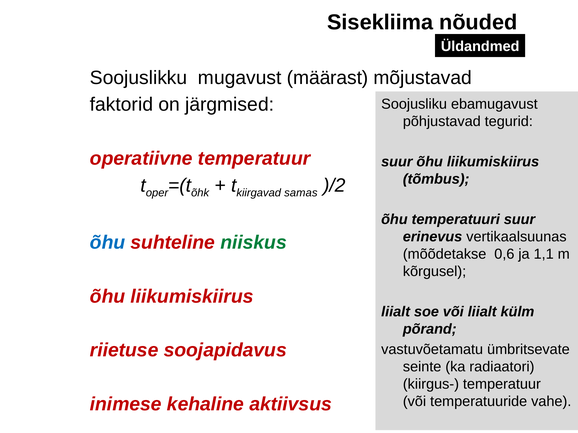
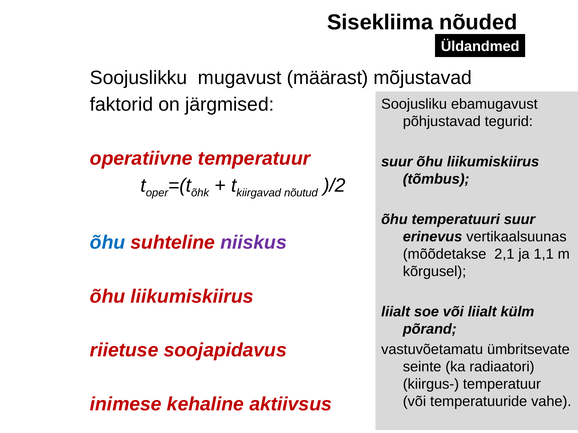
samas: samas -> nõutud (301, 193)
niiskus colour: green -> purple (254, 243)
0,6: 0,6 -> 2,1 (504, 254)
